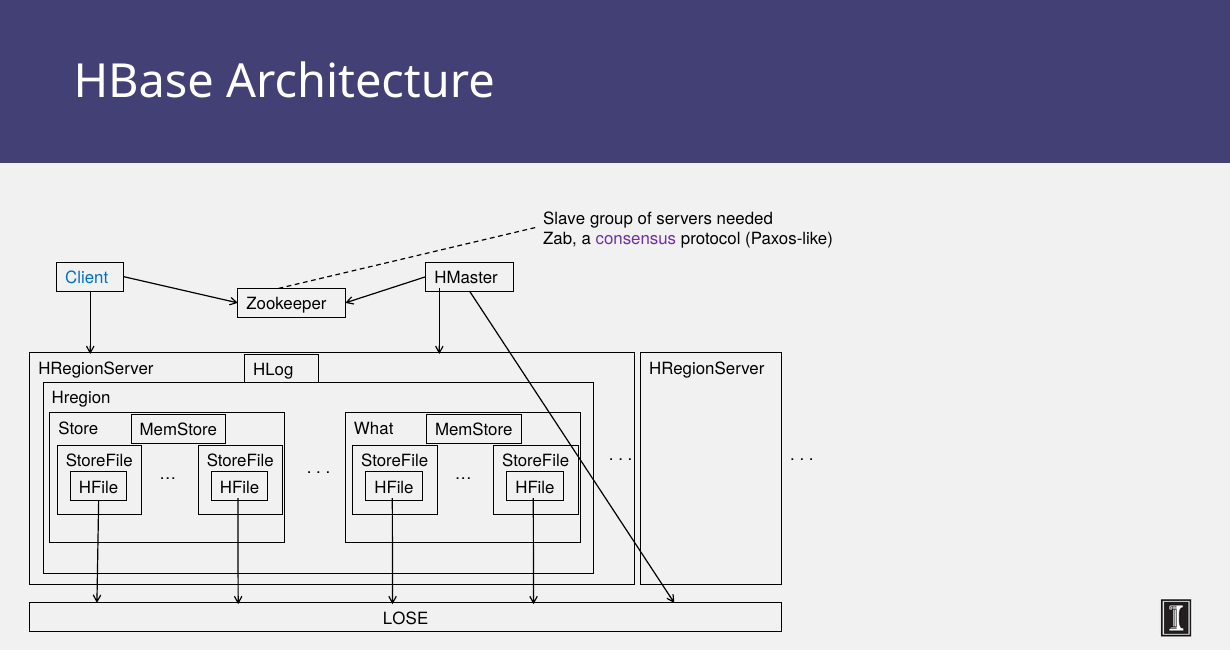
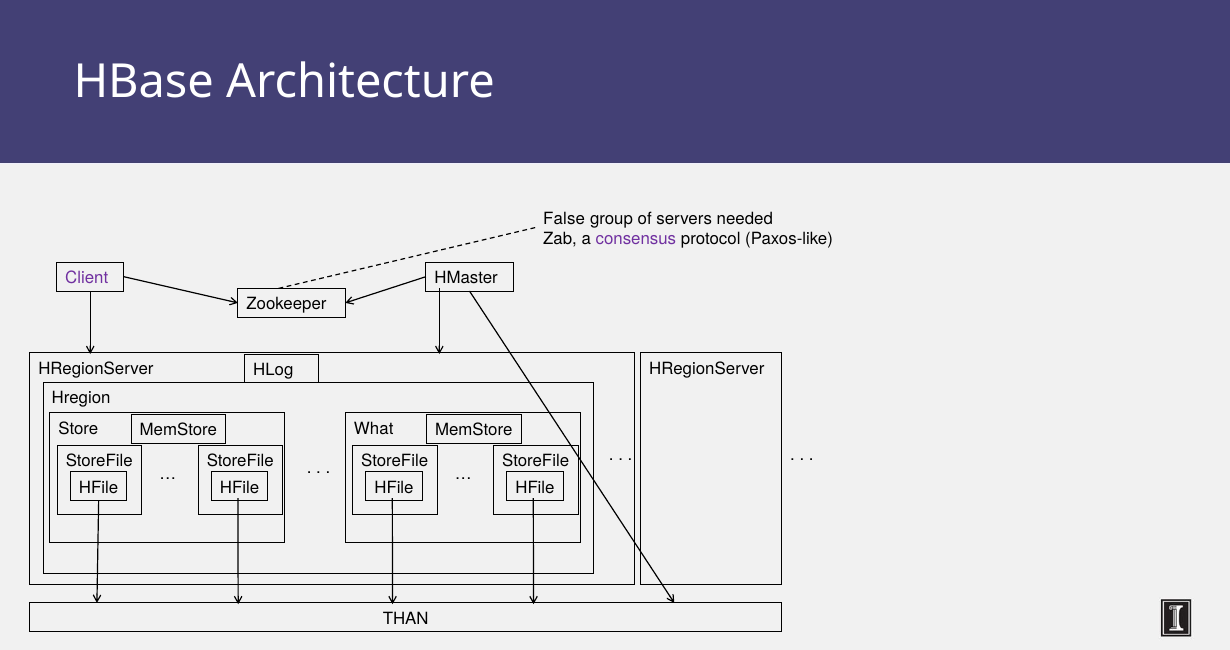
Slave: Slave -> False (564, 219)
Client colour: blue -> purple (87, 278)
LOSE: LOSE -> THAN (406, 618)
